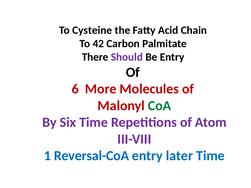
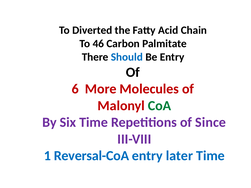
Cysteine: Cysteine -> Diverted (92, 30)
42: 42 -> 46 (98, 44)
Should colour: purple -> blue (127, 57)
Atom: Atom -> Since (211, 122)
